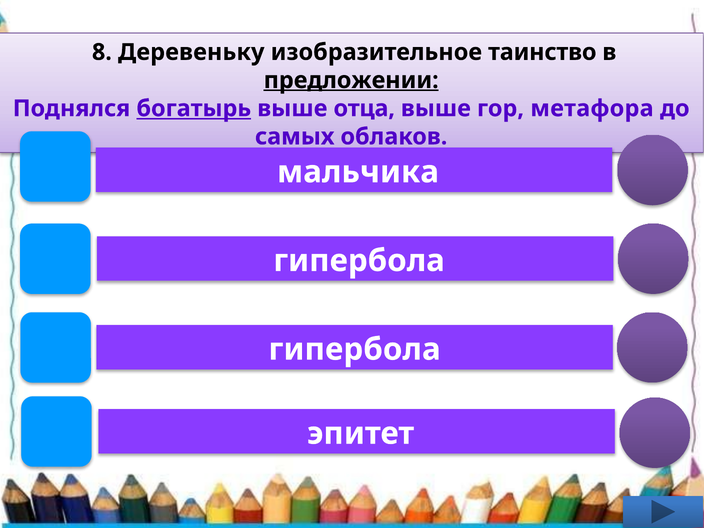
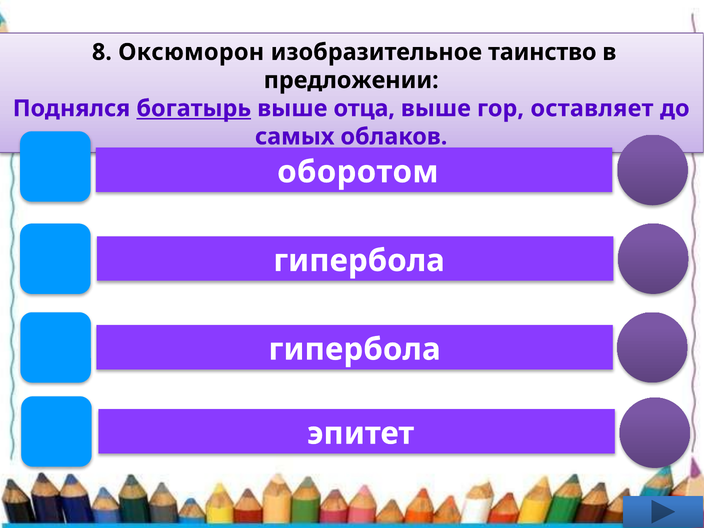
Деревеньку: Деревеньку -> Оксюморон (191, 52)
предложении underline: present -> none (351, 80)
метафора: метафора -> оставляет (592, 108)
мальчика: мальчика -> оборотом (358, 172)
